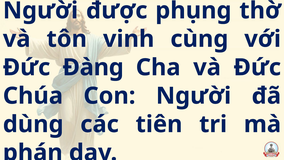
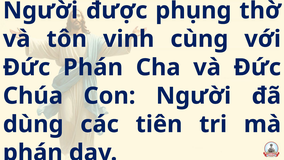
Đức Đàng: Đàng -> Phán (93, 67)
